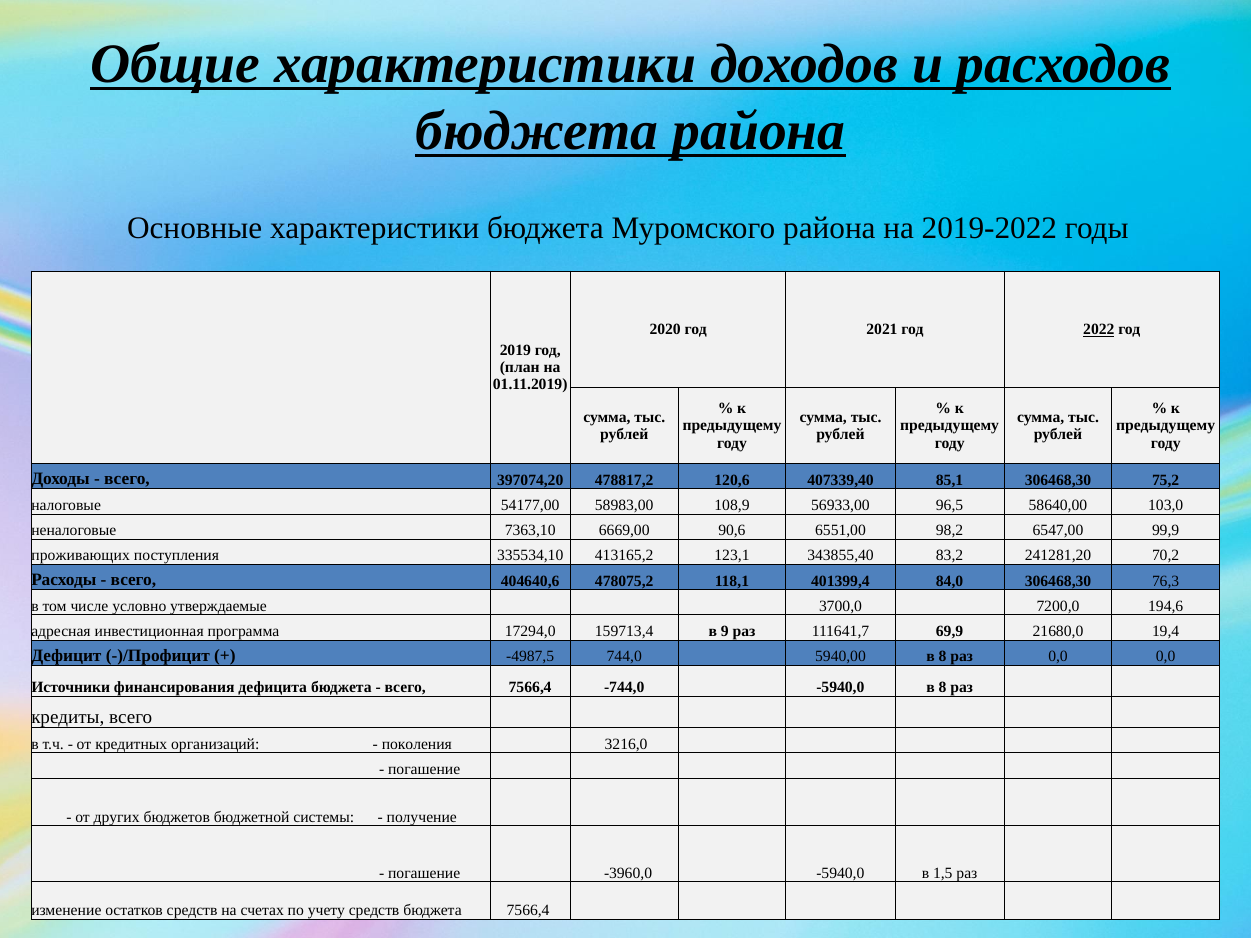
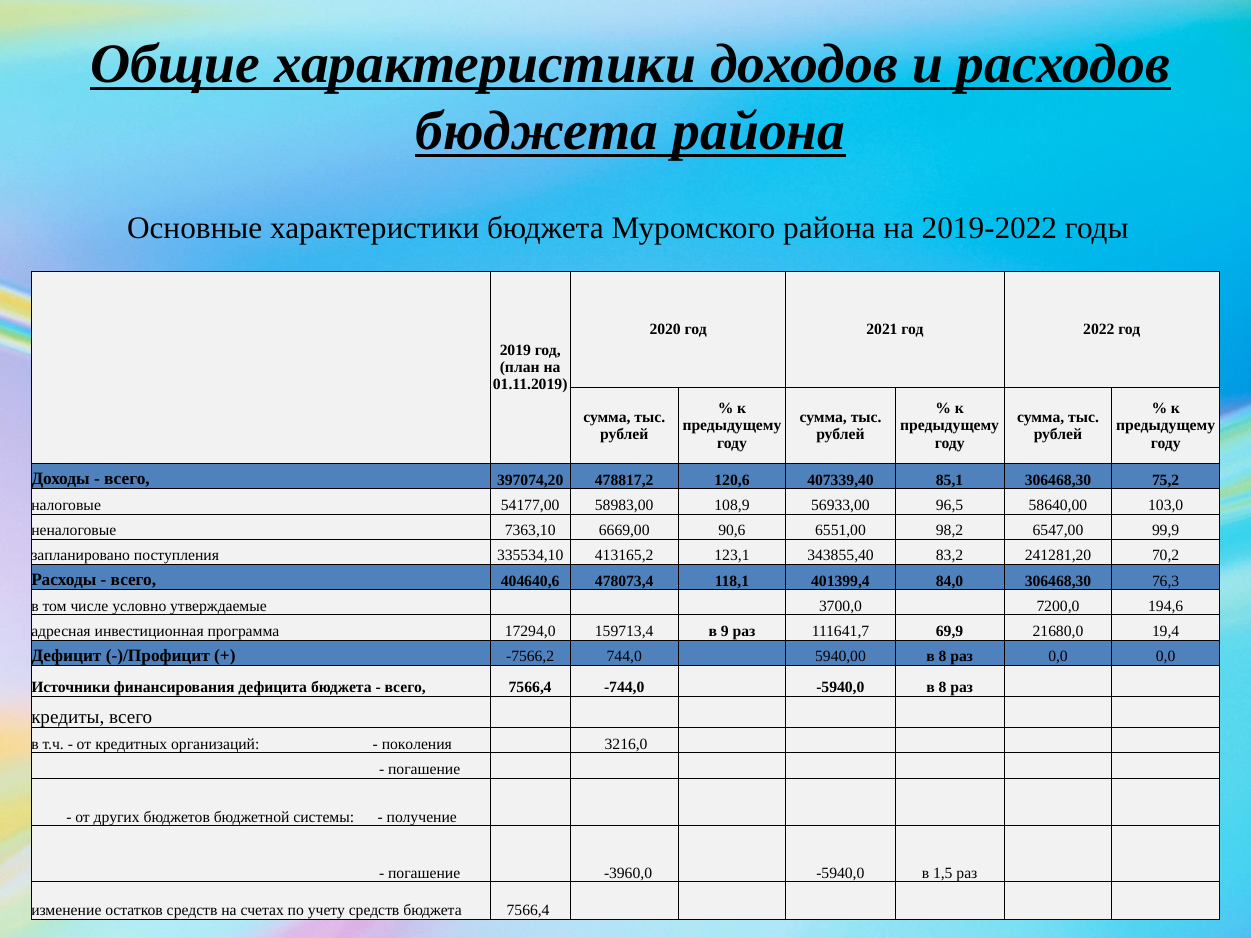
2022 underline: present -> none (1099, 330)
проживающих: проживающих -> запланировано (81, 556)
478075,2: 478075,2 -> 478073,4 (624, 581)
-4987,5: -4987,5 -> -7566,2 (530, 657)
